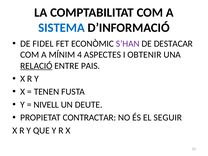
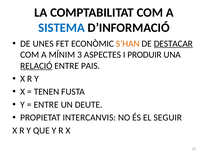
FIDEL: FIDEL -> UNES (43, 44)
S’HAN colour: purple -> orange (128, 44)
DESTACAR underline: none -> present (173, 44)
4: 4 -> 3 (80, 55)
OBTENIR: OBTENIR -> PRODUIR (144, 55)
NIVELL: NIVELL -> ENTRE (46, 105)
CONTRACTAR: CONTRACTAR -> INTERCANVIS (89, 118)
